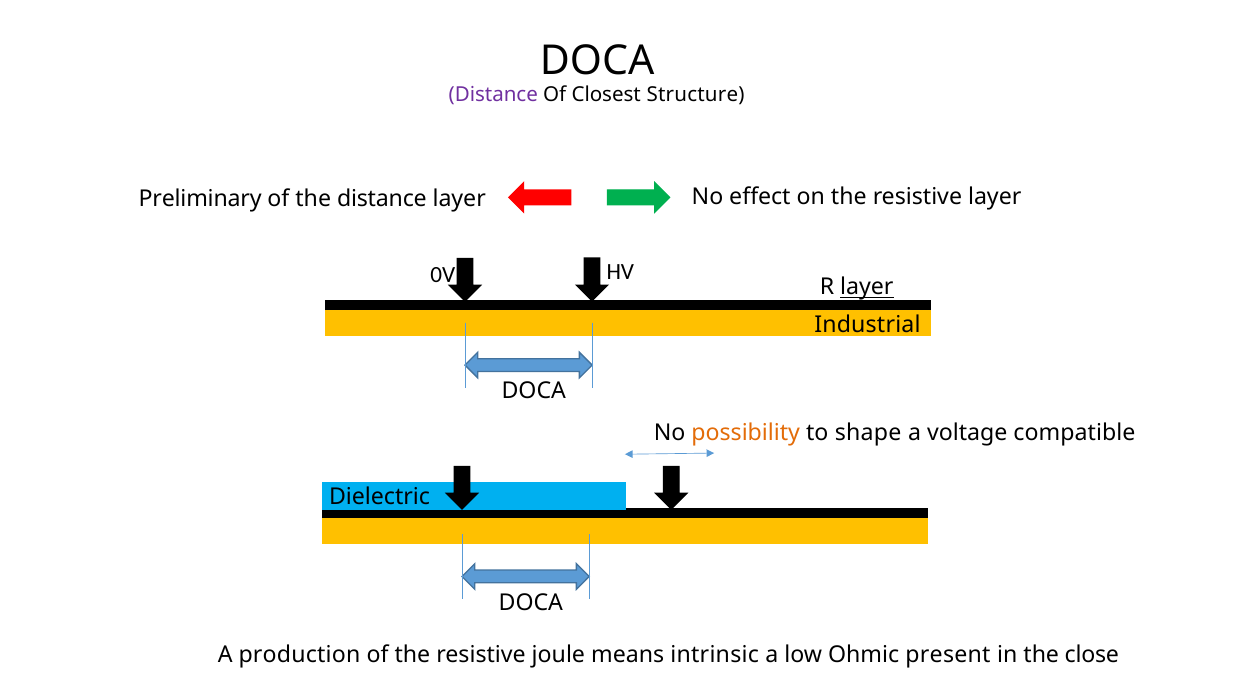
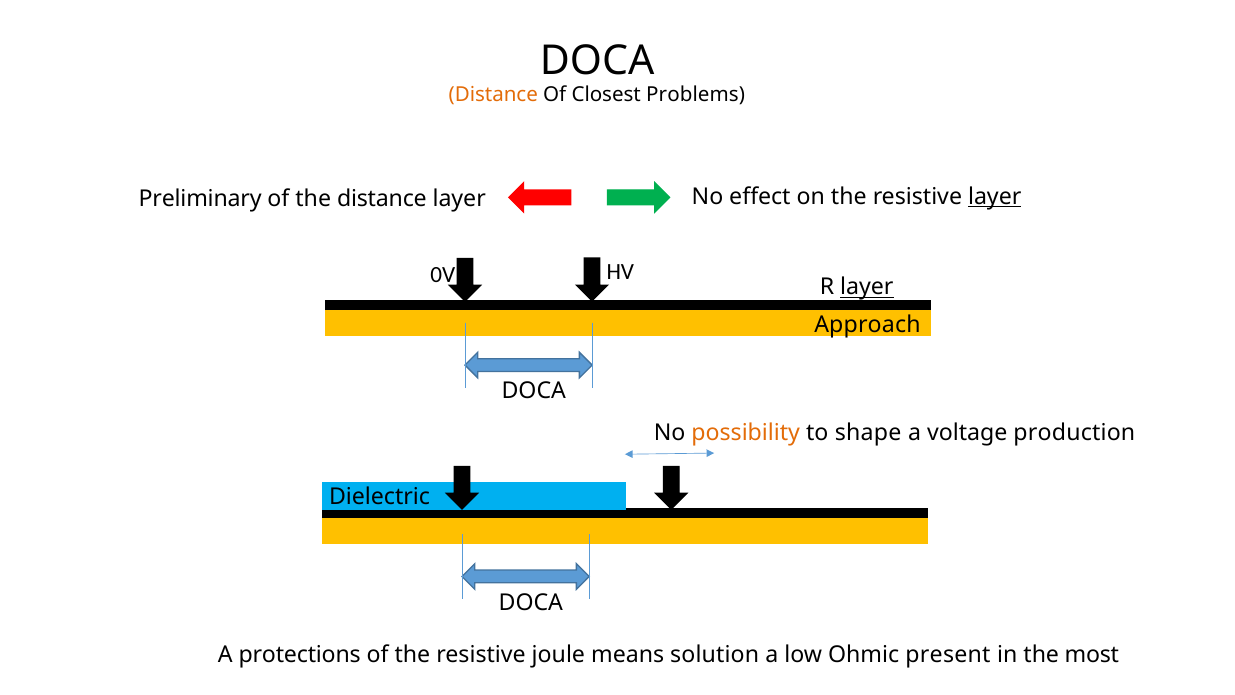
Distance colour: purple -> orange (493, 94)
Structure: Structure -> Problems (696, 94)
layer underline: none -> present (995, 197)
Industrial: Industrial -> Approach (867, 325)
compatible: compatible -> production (1074, 433)
production: production -> protections (300, 655)
intrinsic: intrinsic -> solution (715, 655)
close: close -> most (1092, 655)
